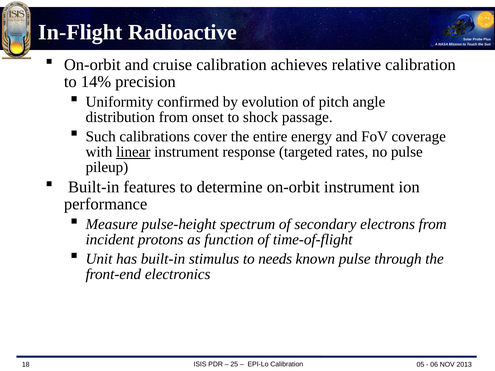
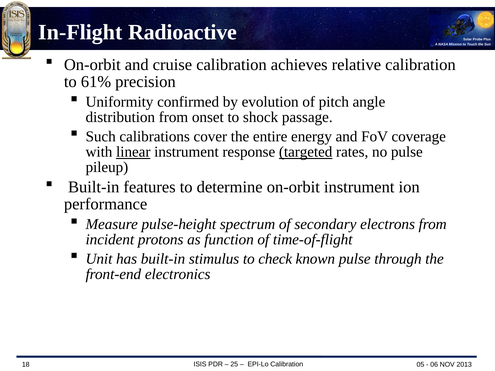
14%: 14% -> 61% (96, 82)
targeted underline: none -> present (306, 152)
needs: needs -> check (275, 259)
